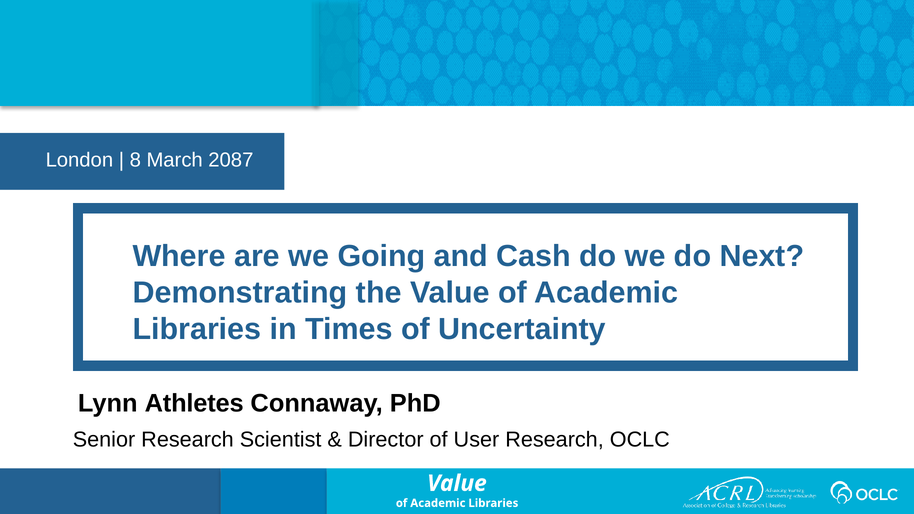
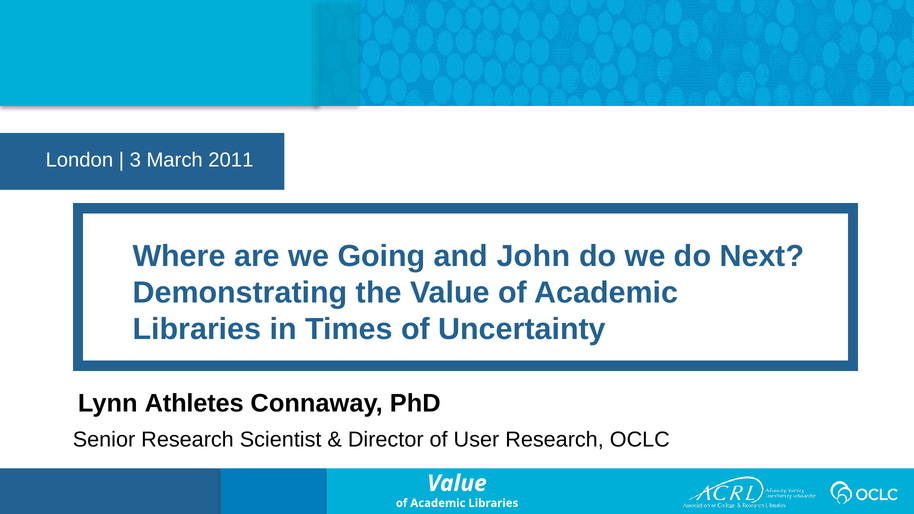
8: 8 -> 3 (135, 160)
2087: 2087 -> 2011 (231, 160)
Cash: Cash -> John (534, 256)
